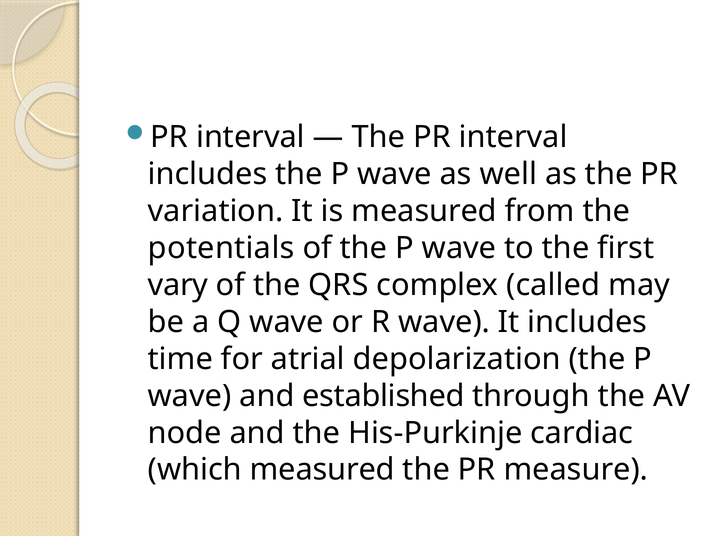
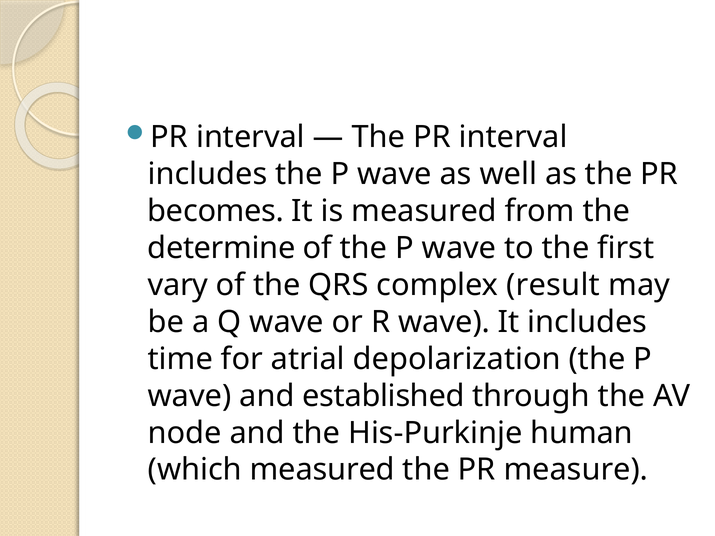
variation: variation -> becomes (216, 211)
potentials: potentials -> determine (221, 248)
called: called -> result (553, 285)
cardiac: cardiac -> human (582, 433)
